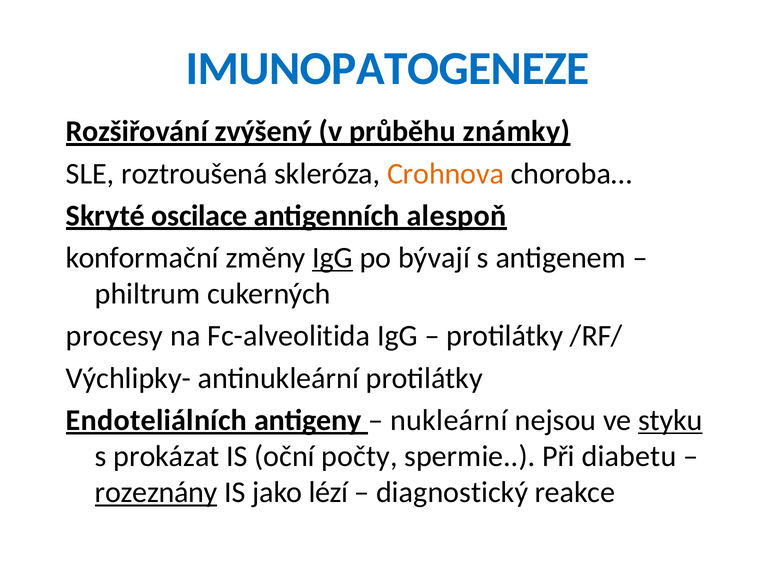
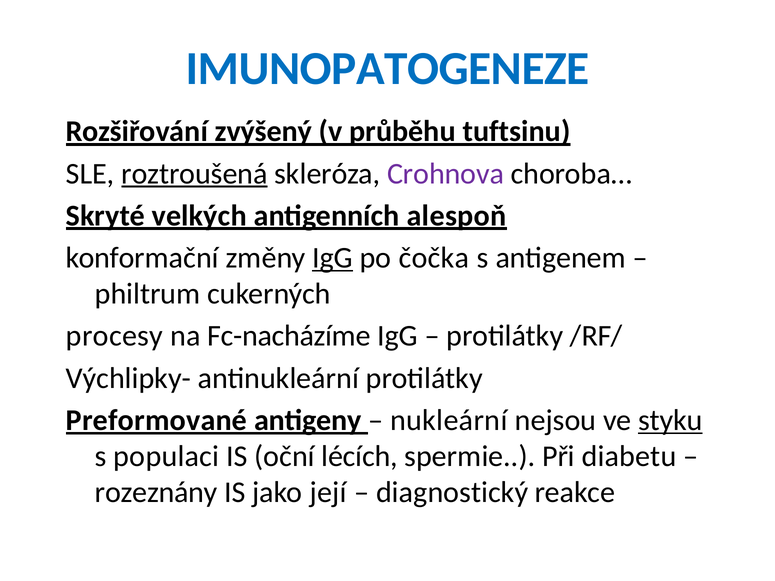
známky: známky -> tuftsinu (517, 132)
roztroušená underline: none -> present (194, 174)
Crohnova colour: orange -> purple (446, 174)
oscilace: oscilace -> velkých (199, 216)
bývají: bývají -> čočka (434, 258)
Fc-alveolitida: Fc-alveolitida -> Fc-nacházíme (289, 336)
Endoteliálních: Endoteliálních -> Preformované (157, 420)
prokázat: prokázat -> populaci (166, 457)
počty: počty -> lécích (360, 457)
rozeznány underline: present -> none (156, 493)
lézí: lézí -> její (328, 493)
